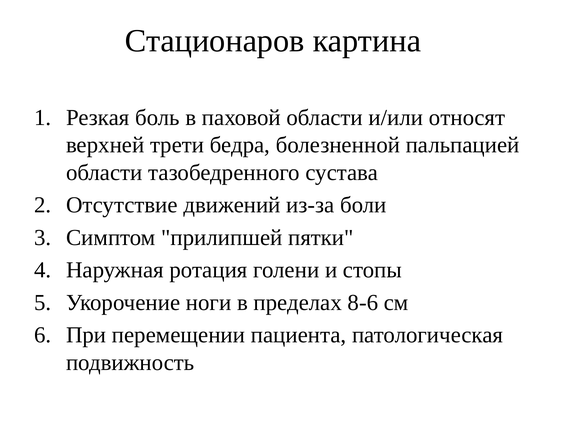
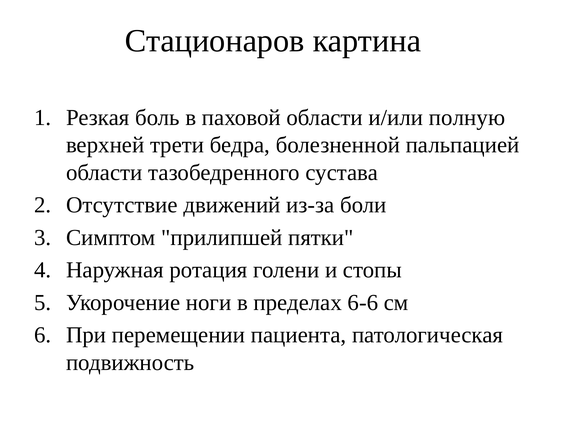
относят: относят -> полную (467, 118)
8-6: 8-6 -> 6-6 (363, 303)
